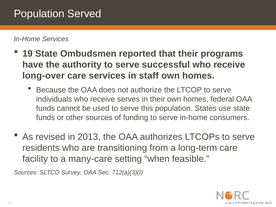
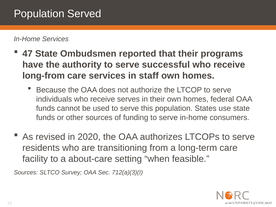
19: 19 -> 47 (27, 54)
long-over: long-over -> long-from (44, 76)
2013: 2013 -> 2020 (89, 137)
many-care: many-care -> about-care (90, 159)
